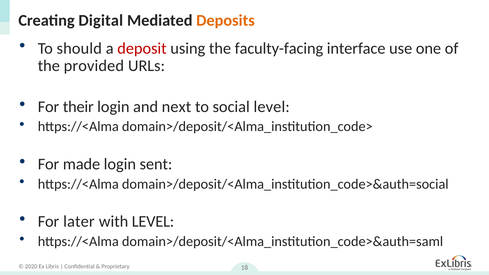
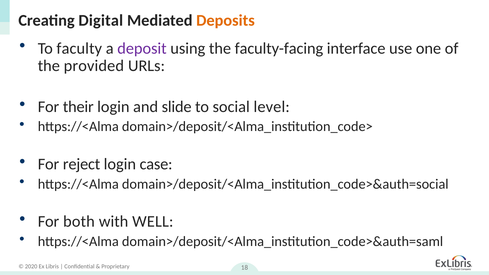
should: should -> faculty (79, 48)
deposit colour: red -> purple (142, 48)
next: next -> slide (177, 107)
made: made -> reject (82, 164)
sent: sent -> case (156, 164)
later: later -> both (79, 222)
with LEVEL: LEVEL -> WELL (153, 222)
